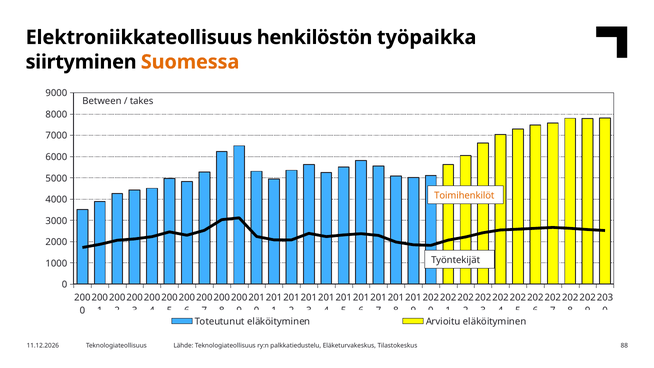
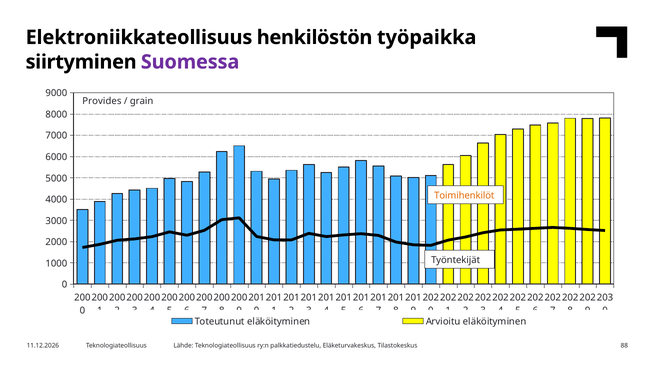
Suomessa colour: orange -> purple (190, 62)
Between: Between -> Provides (102, 101)
takes: takes -> grain (142, 101)
